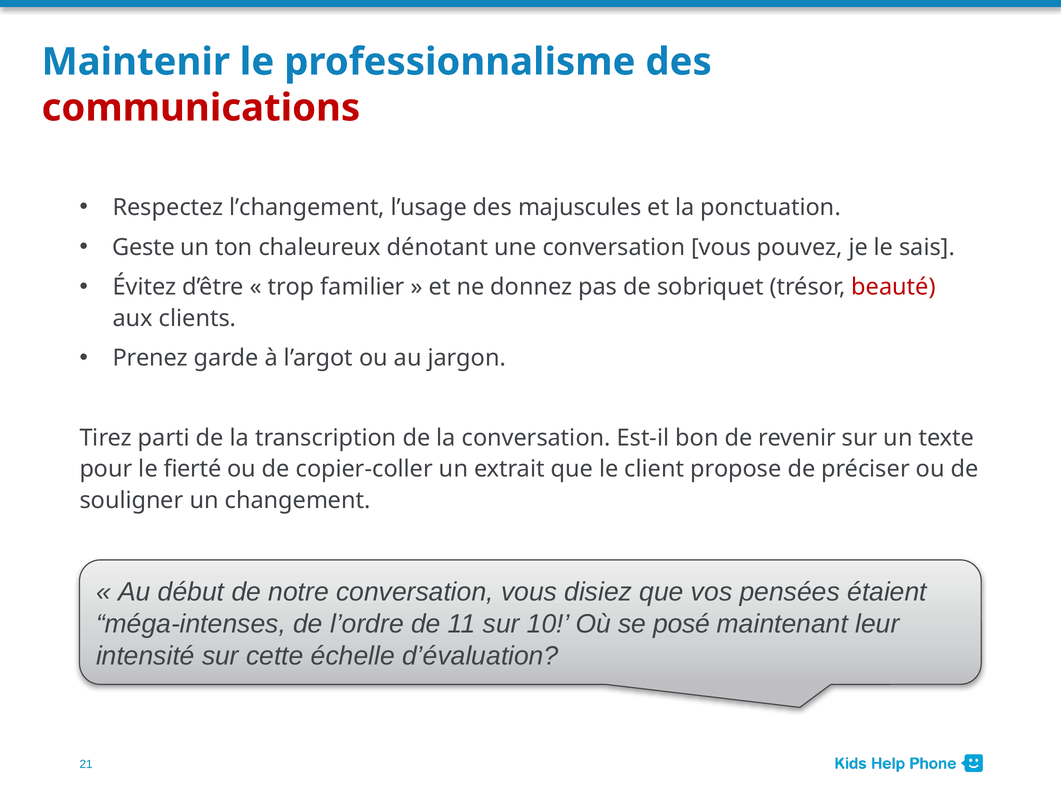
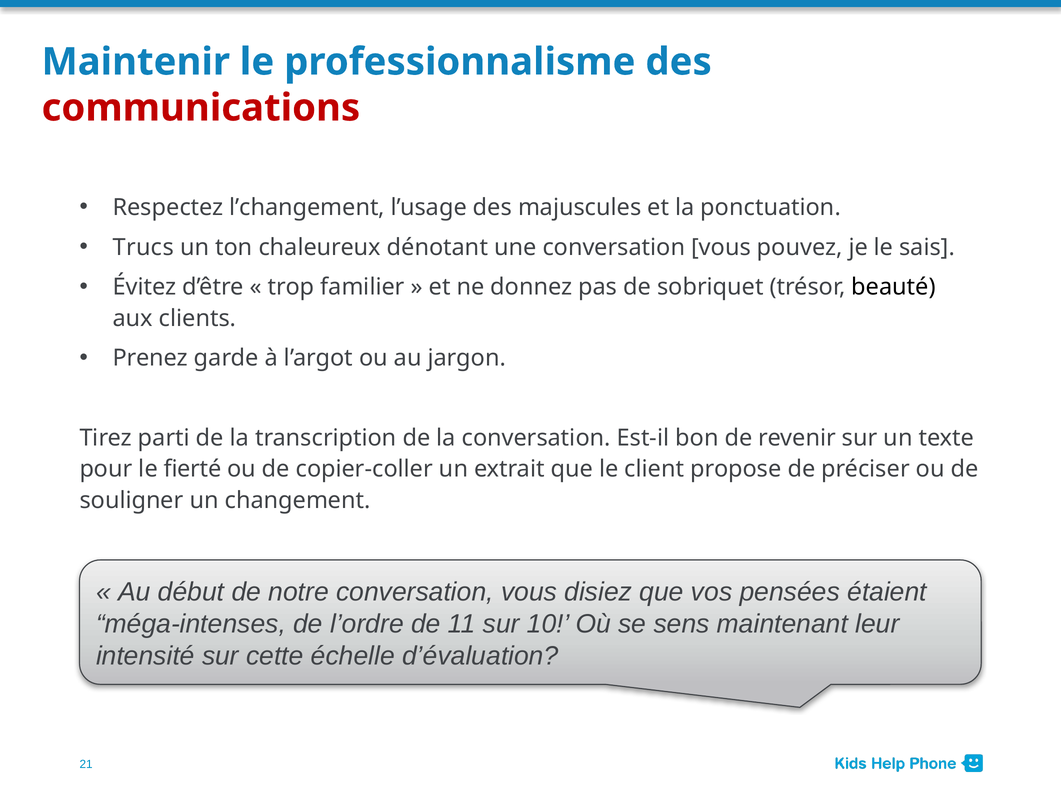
Geste: Geste -> Trucs (143, 247)
beauté colour: red -> black (894, 287)
posé: posé -> sens (682, 624)
